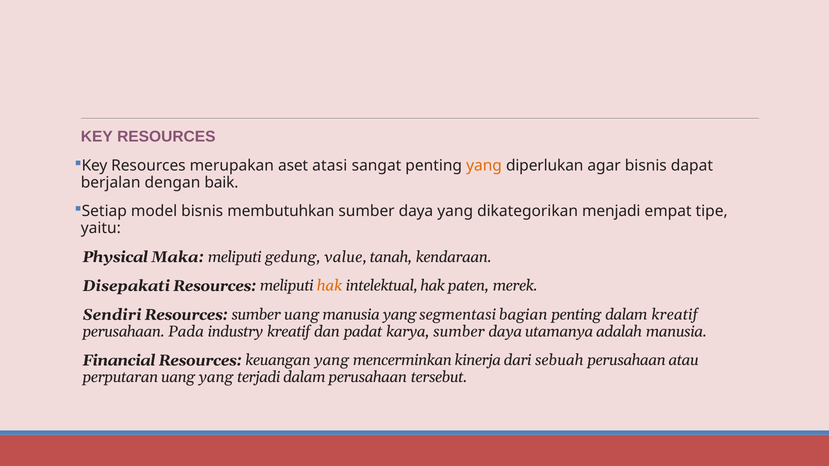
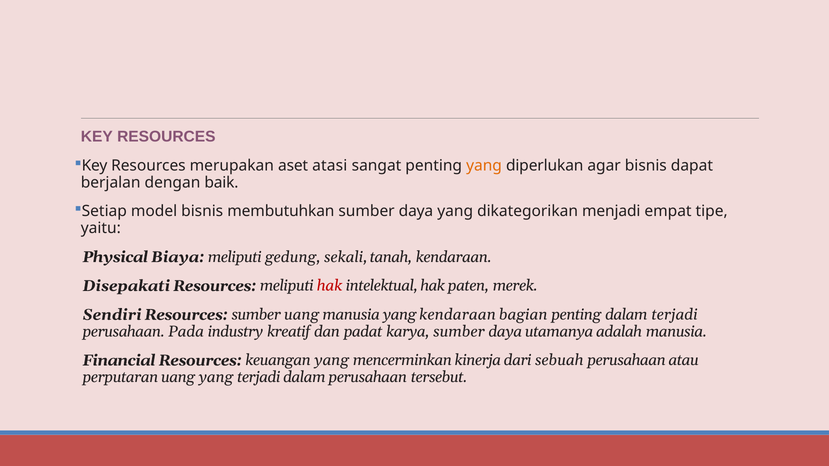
Maka: Maka -> Biaya (178, 257)
value: value -> sekali (346, 257)
hak colour: orange -> red (330, 286)
yang segmentasi: segmentasi -> kendaraan (458, 315)
dalam kreatif: kreatif -> terjadi (675, 315)
